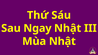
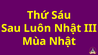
Ngay: Ngay -> Luôn (37, 28)
